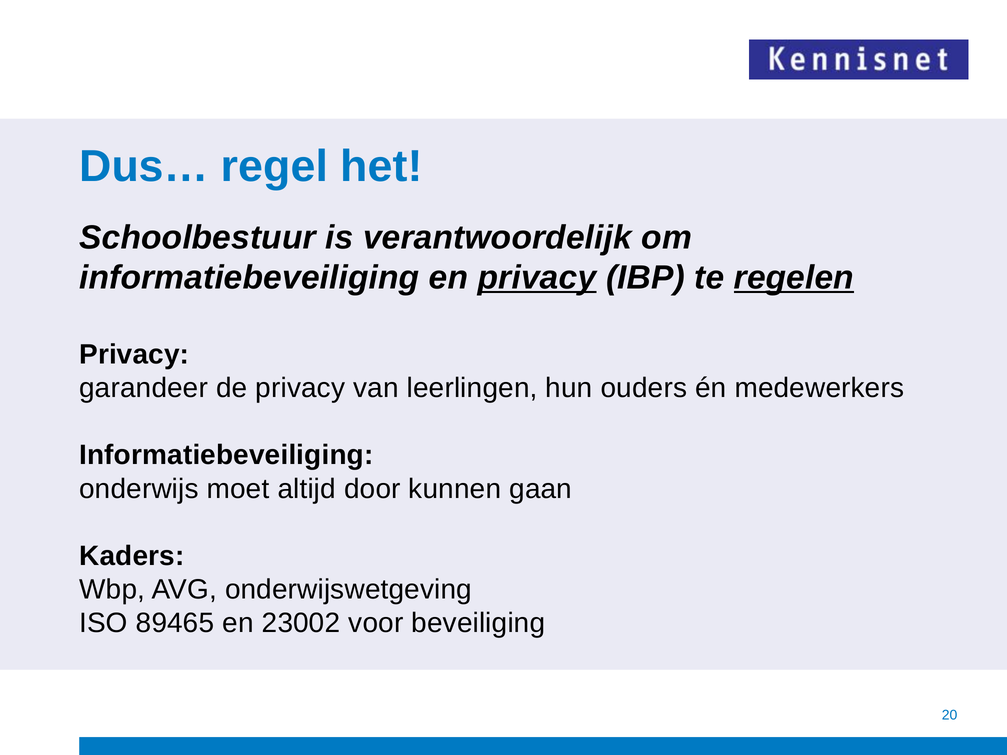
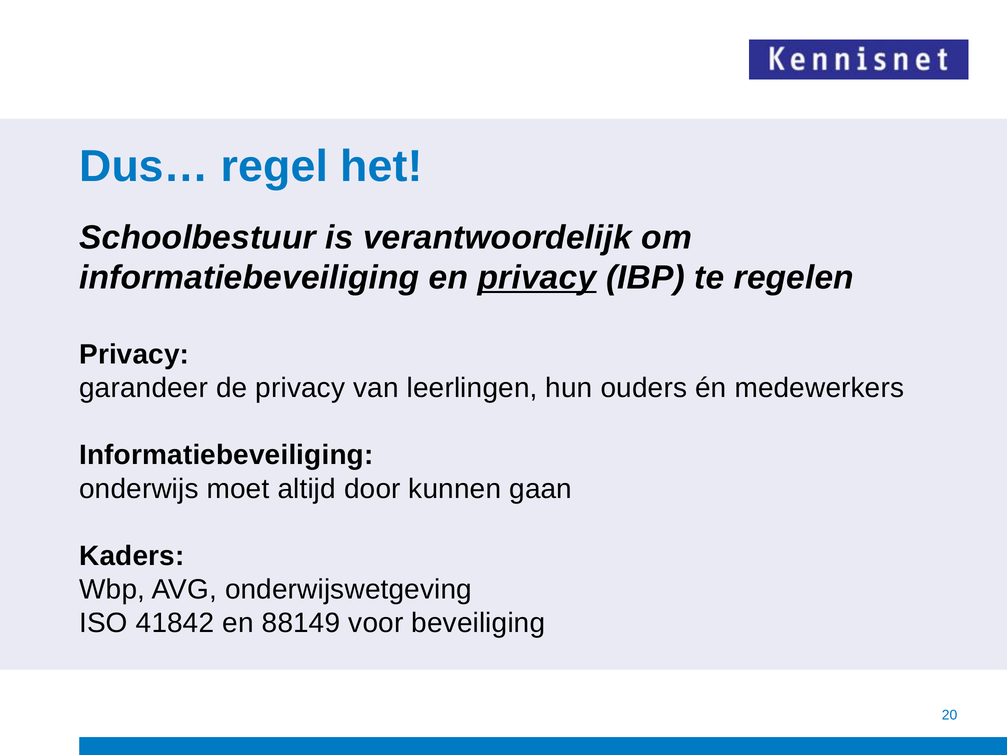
regelen underline: present -> none (794, 278)
89465: 89465 -> 41842 (175, 623)
23002: 23002 -> 88149 (301, 623)
